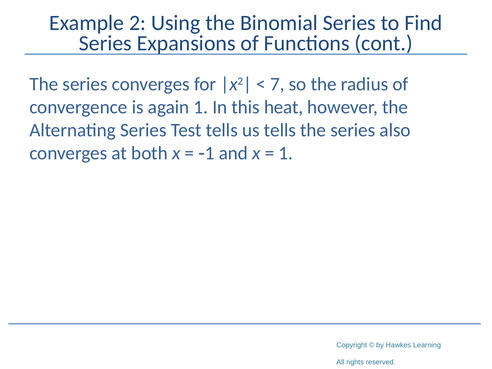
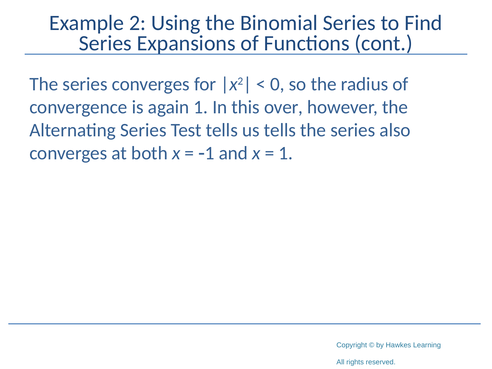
7: 7 -> 0 (277, 84)
heat: heat -> over (284, 107)
